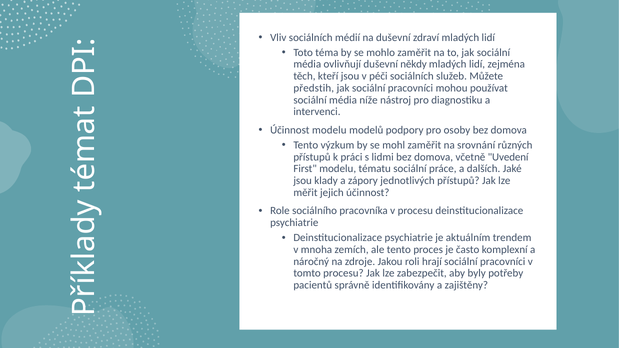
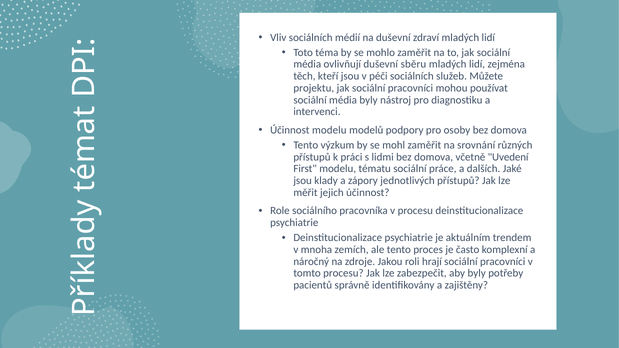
někdy: někdy -> sběru (413, 64)
předstih: předstih -> projektu (314, 88)
média níže: níže -> byly (369, 100)
